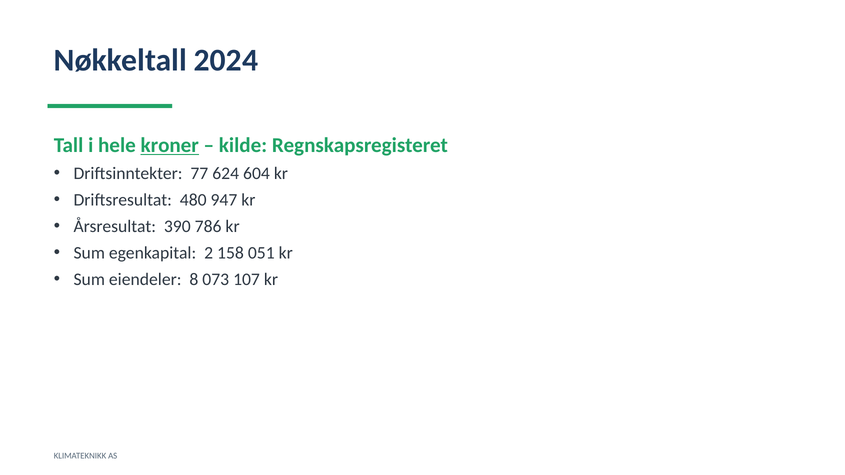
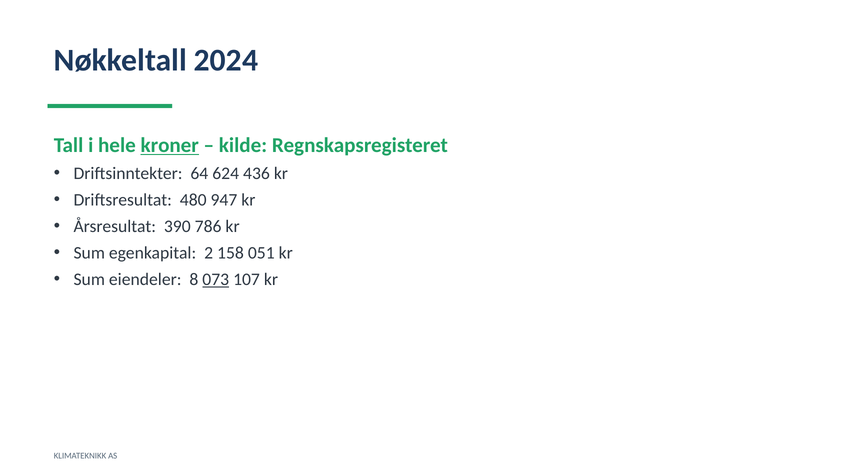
77: 77 -> 64 (199, 174)
604: 604 -> 436 (256, 174)
073 underline: none -> present (216, 279)
